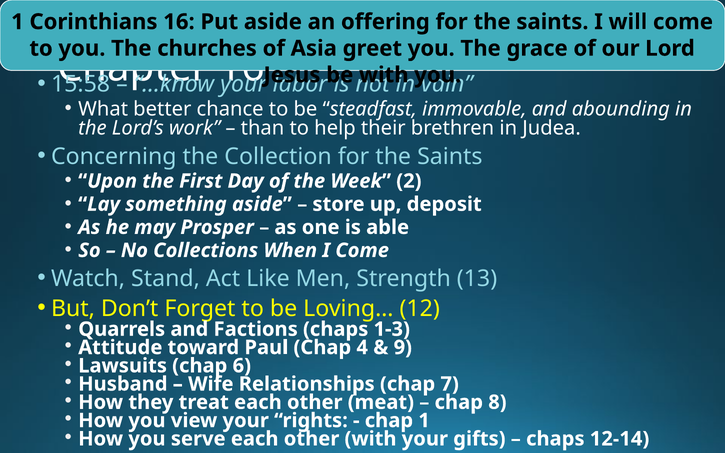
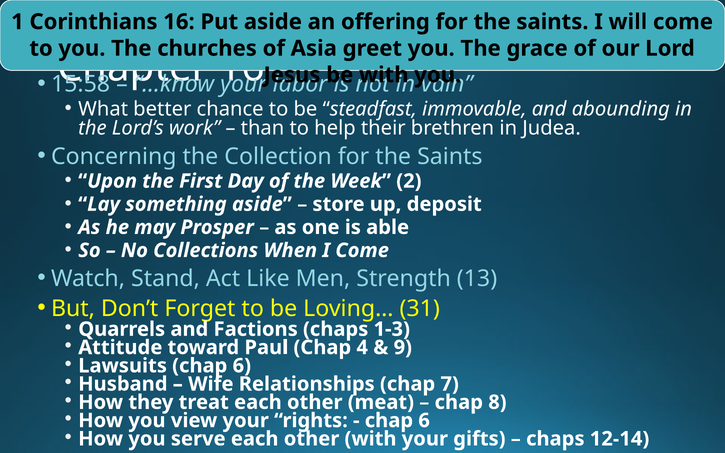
12: 12 -> 31 (420, 309)
1: 1 -> 6 (424, 421)
